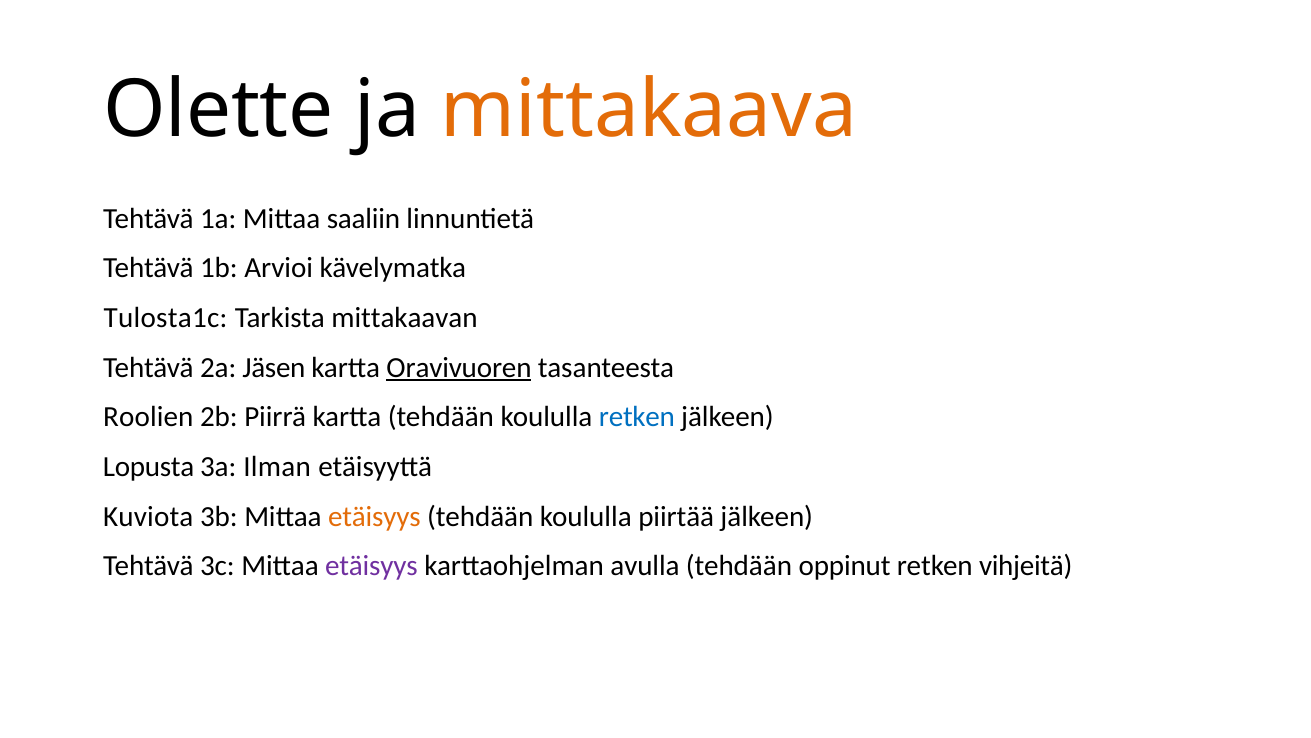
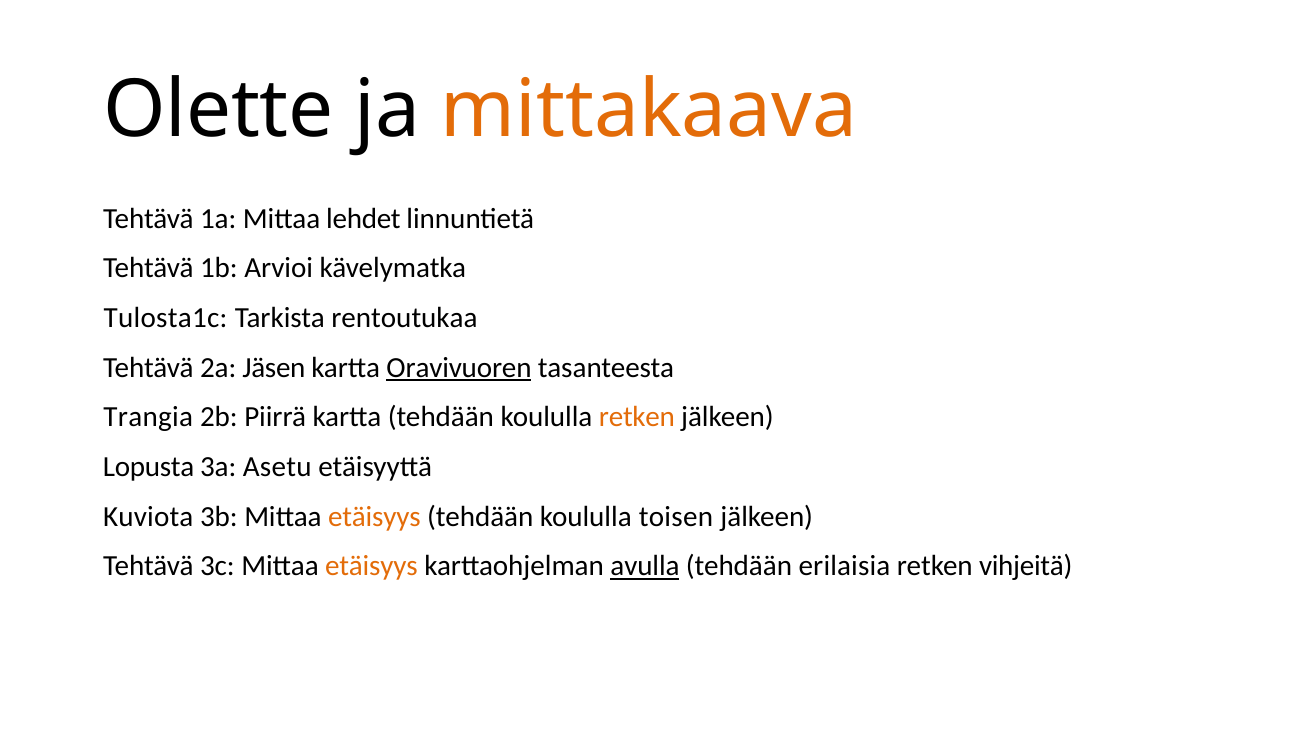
saaliin: saaliin -> lehdet (363, 219)
mittakaavan: mittakaavan -> rentoutukaa (404, 318)
Roolien: Roolien -> Trangia (148, 417)
retken colour: blue -> orange (637, 417)
Ilman: Ilman -> Asetu (277, 467)
piirtää: piirtää -> toisen (676, 516)
etäisyys colour: purple -> orange (371, 566)
avulla underline: none -> present (645, 566)
oppinut: oppinut -> erilaisia (844, 566)
